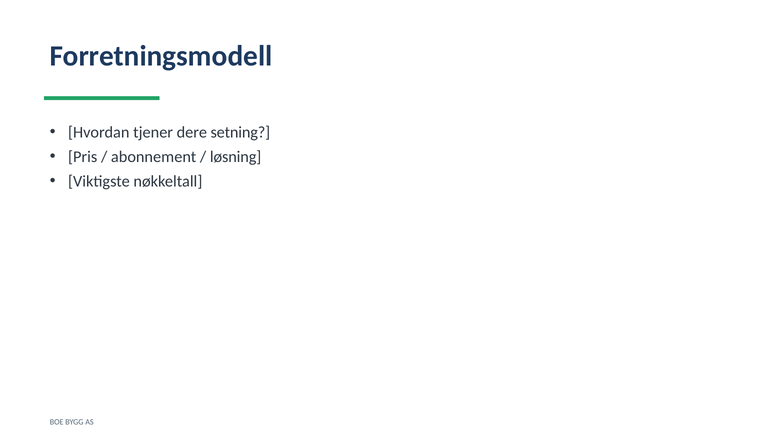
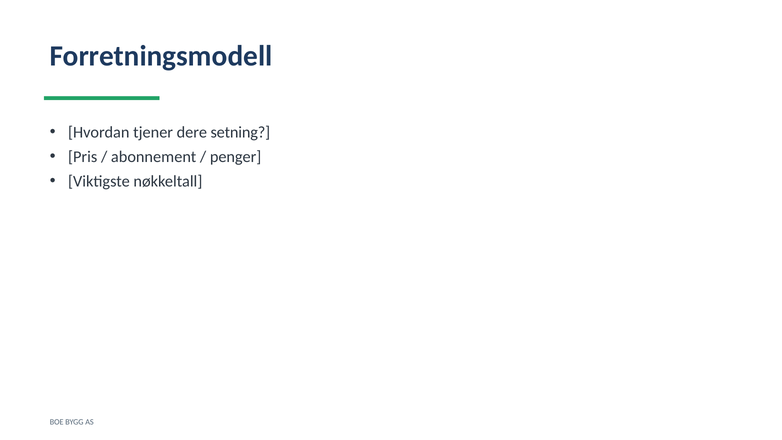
løsning: løsning -> penger (236, 157)
